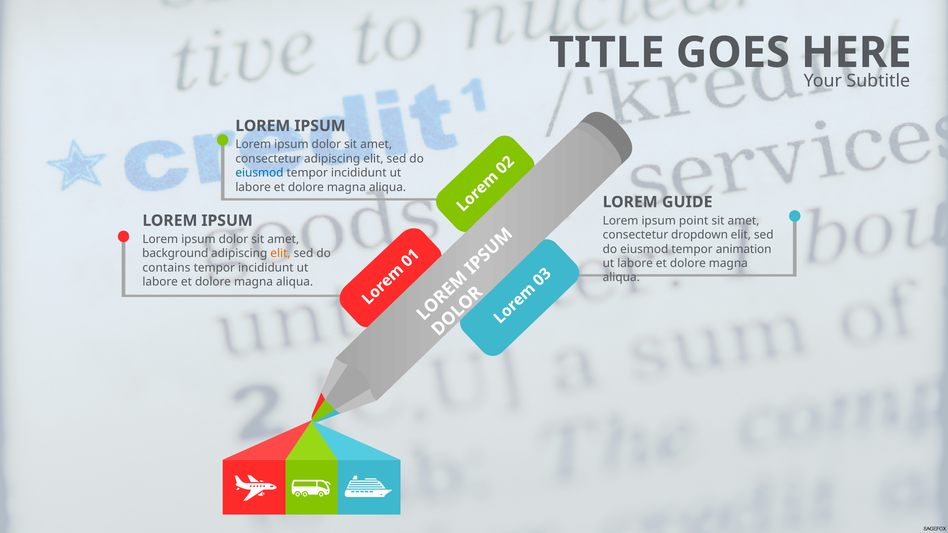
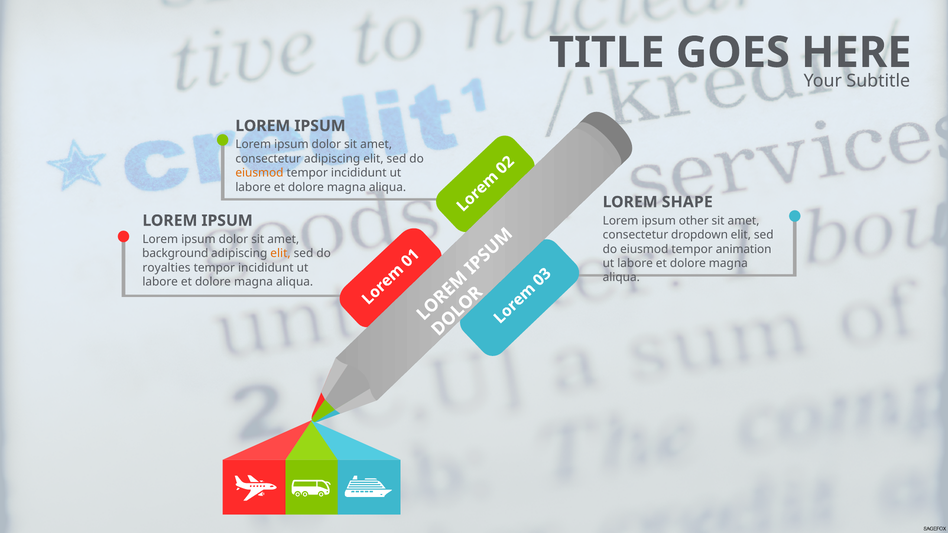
eiusmod colour: blue -> orange (259, 173)
GUIDE: GUIDE -> SHAPE (687, 202)
point: point -> other (694, 221)
contains: contains -> royalties (166, 268)
